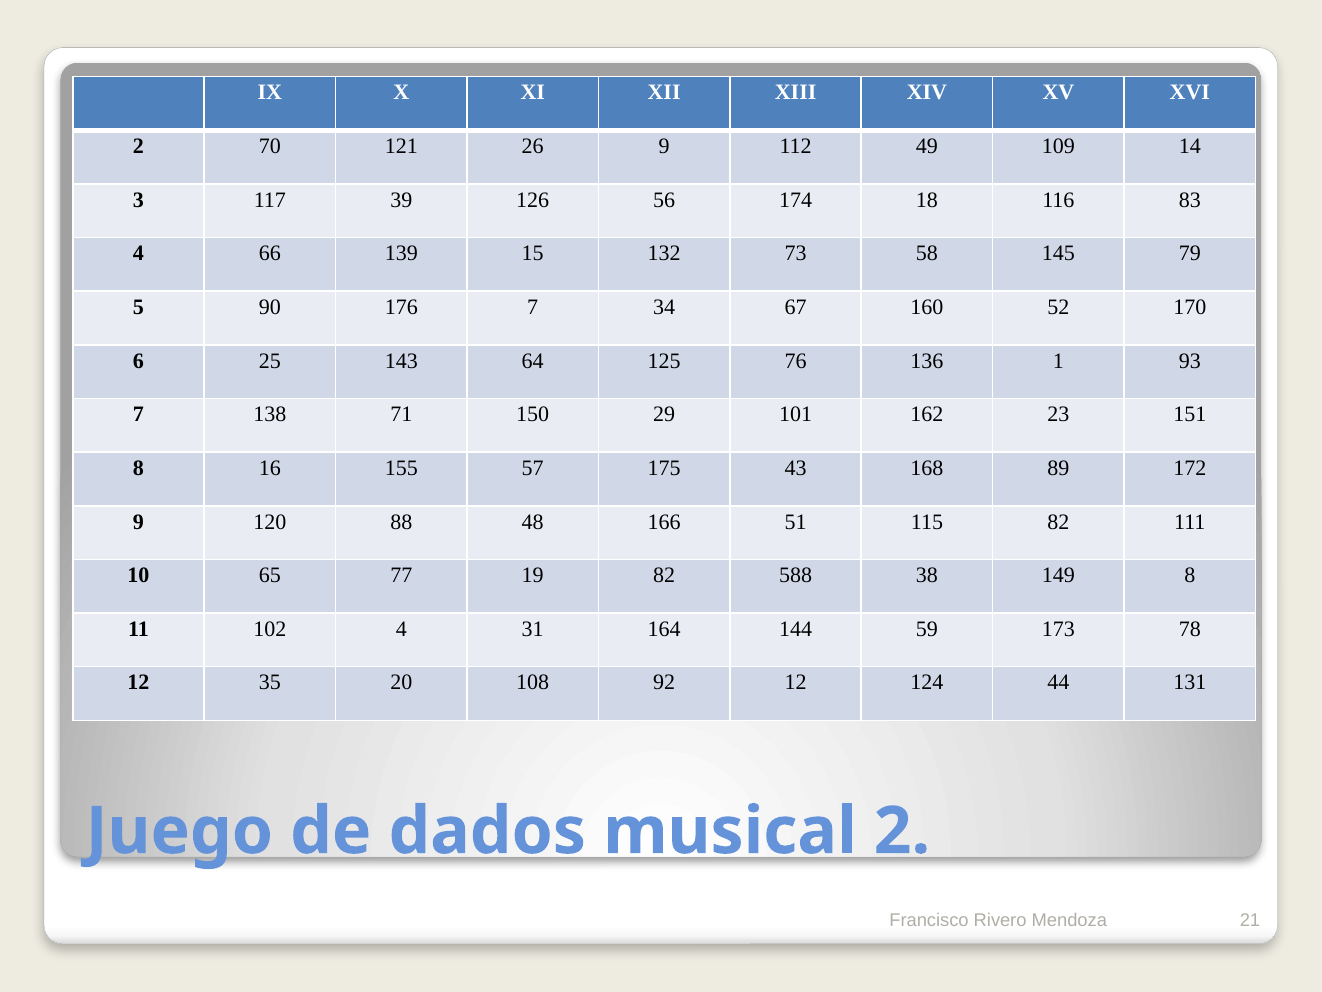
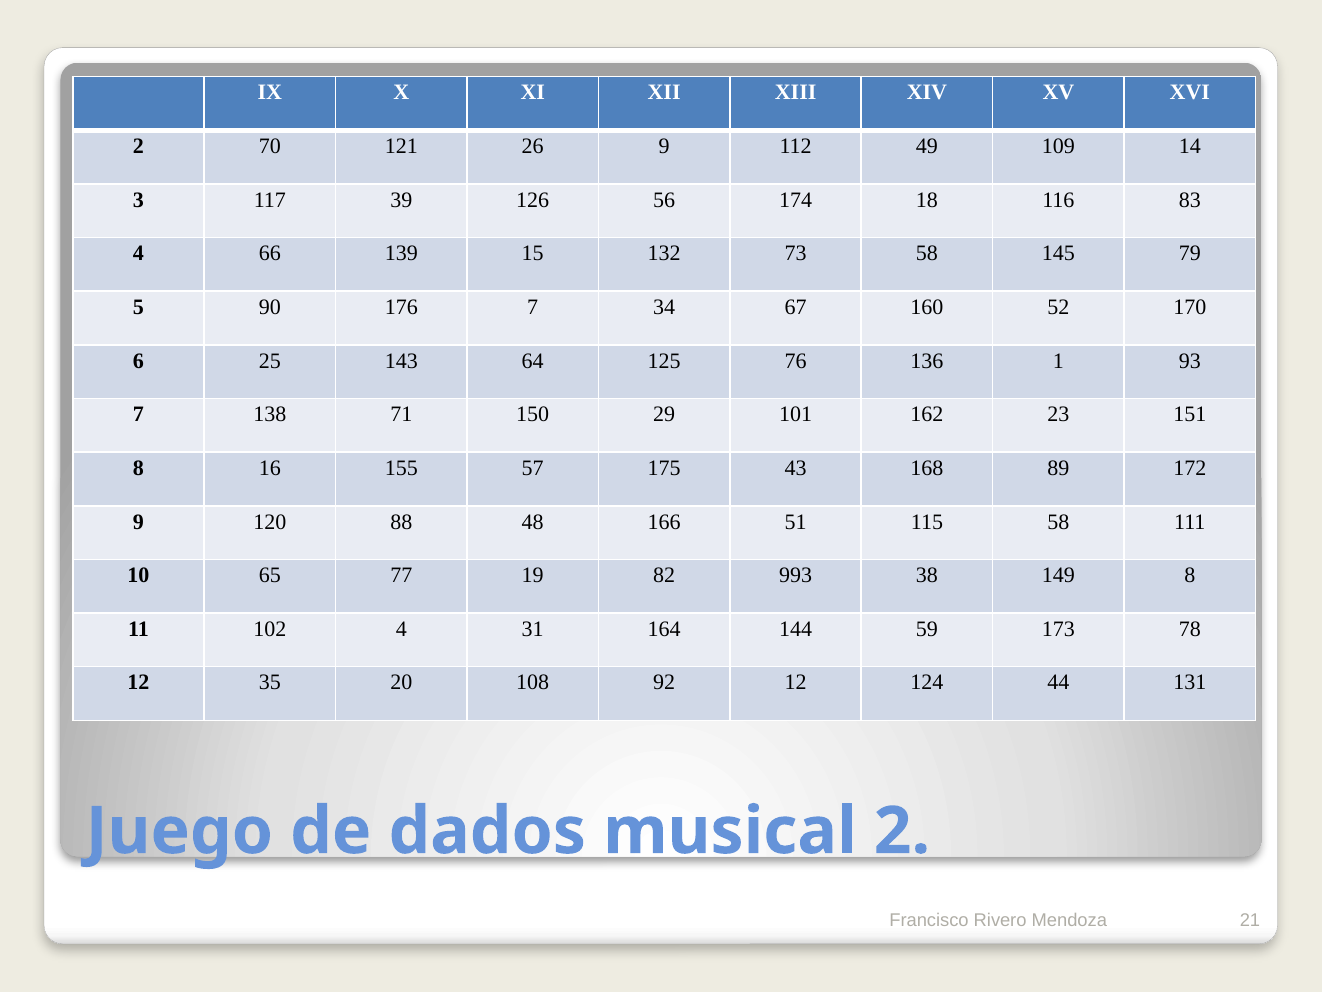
115 82: 82 -> 58 (1058, 522)
588: 588 -> 993 (796, 575)
